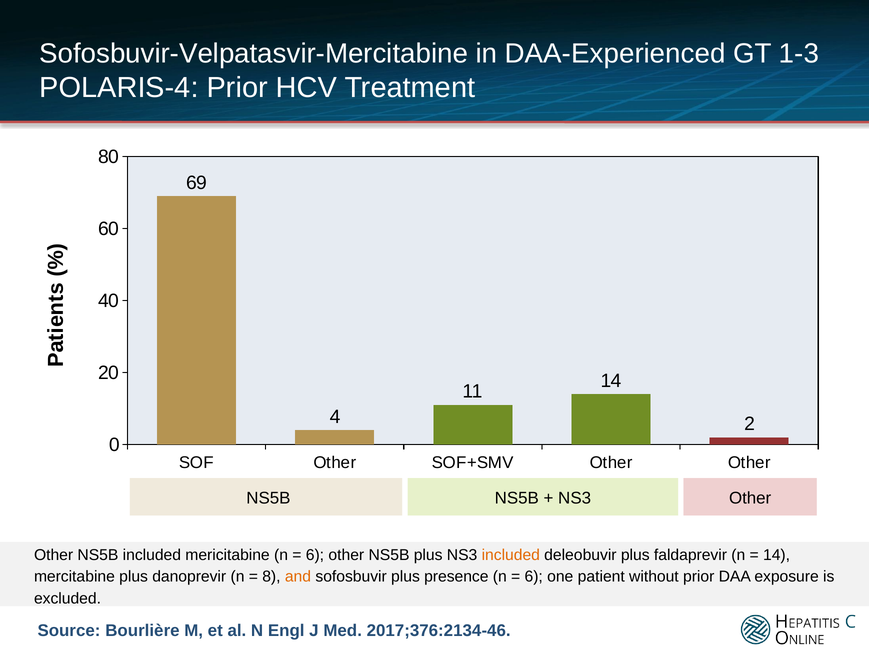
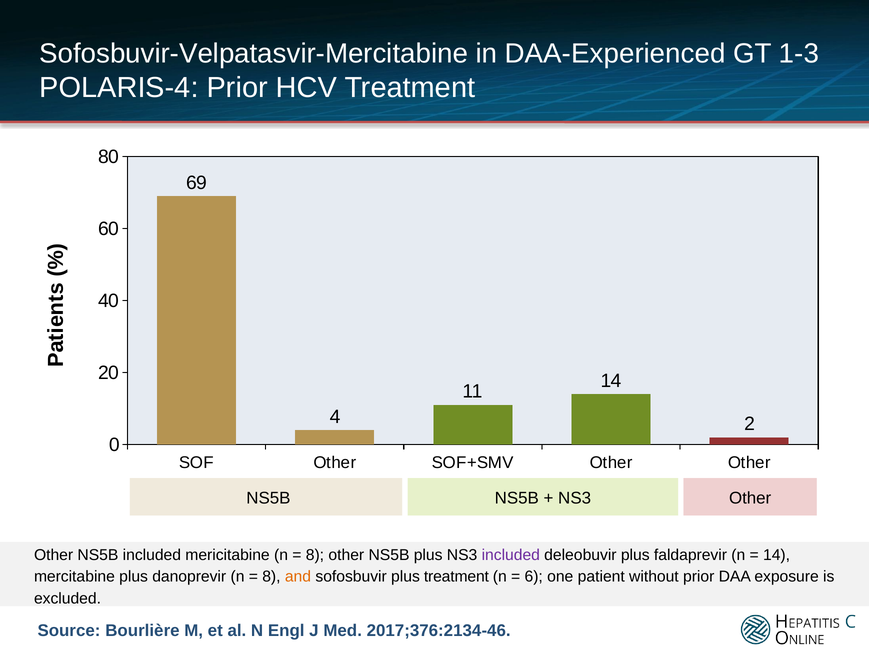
6: 6 -> 8 (315, 555)
included colour: orange -> purple (511, 555)
plus presence: presence -> treatment (456, 576)
